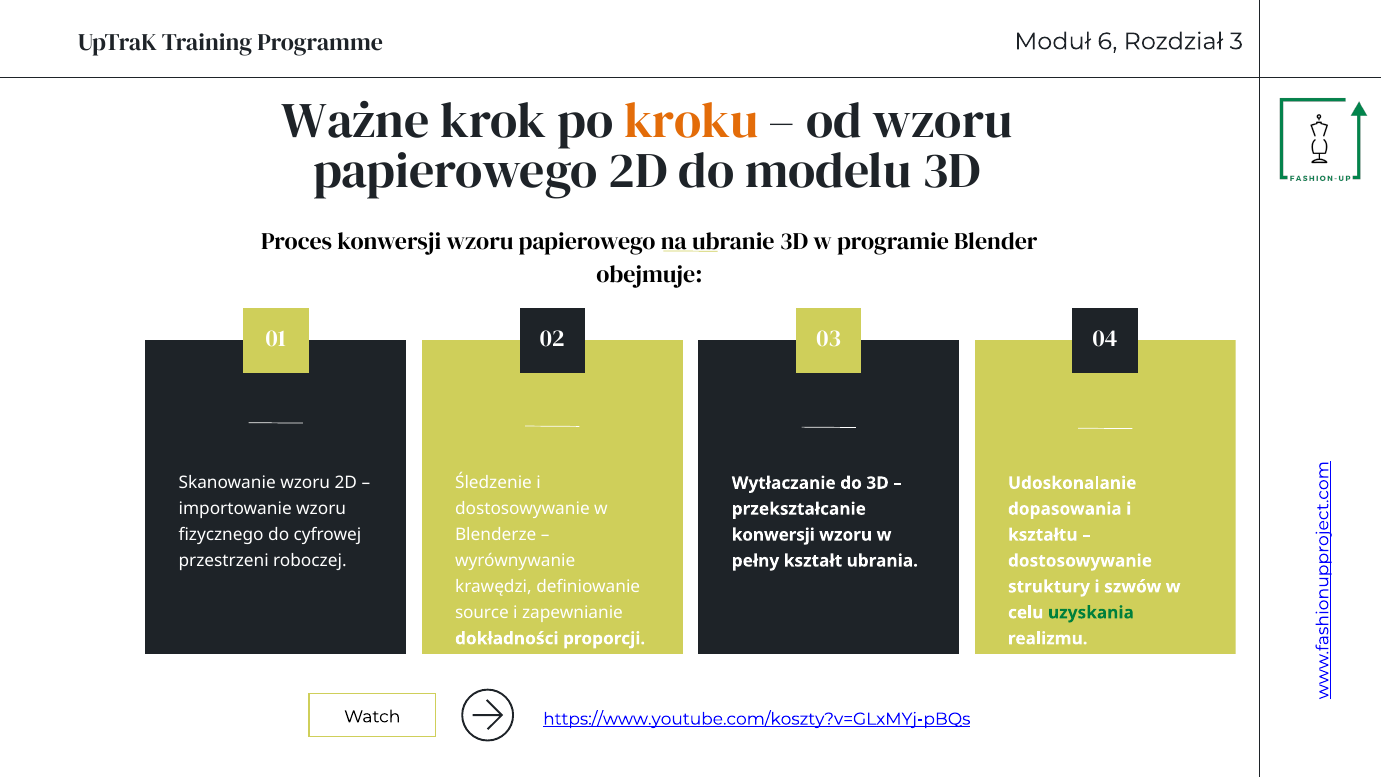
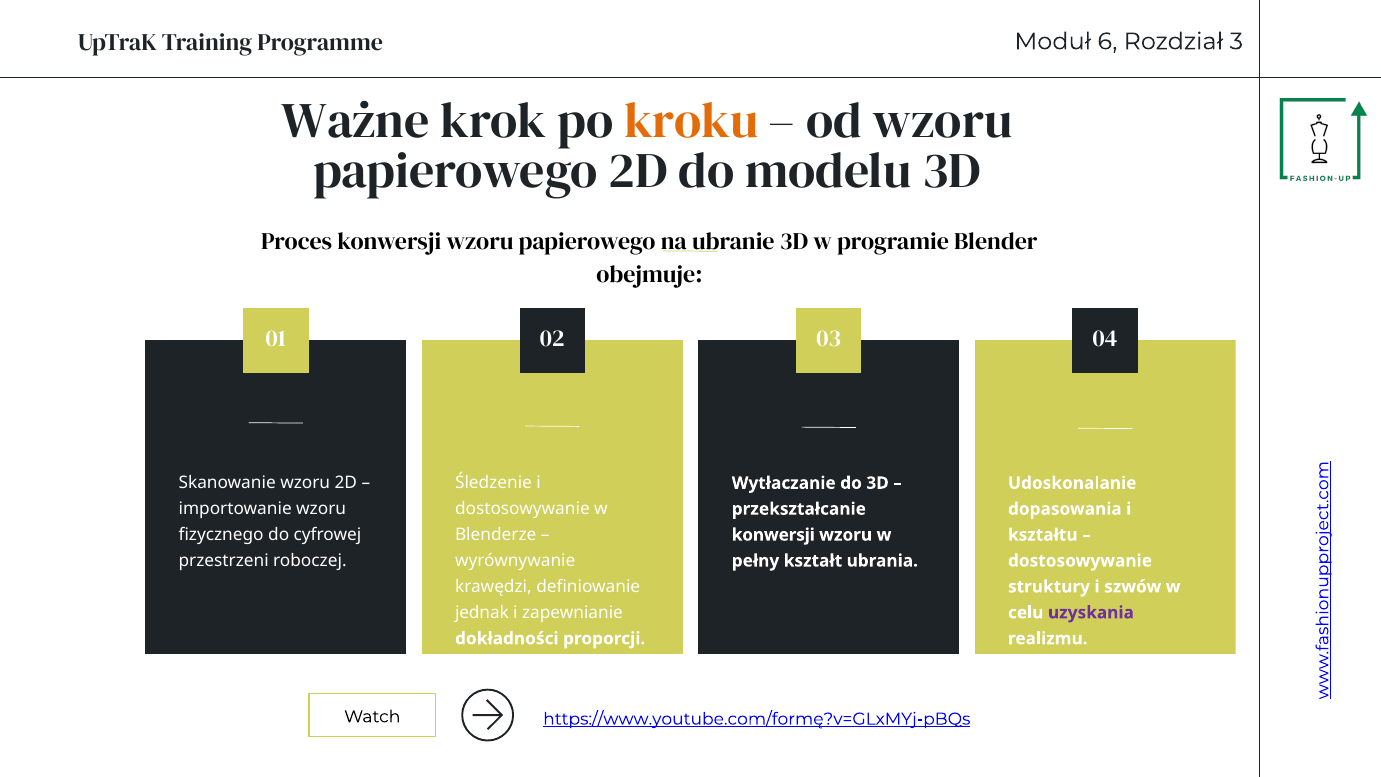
source: source -> jednak (482, 613)
uzyskania colour: green -> purple (1091, 613)
https://www.youtube.com/koszty?v=GLxMYj-pBQs: https://www.youtube.com/koszty?v=GLxMYj-pBQs -> https://www.youtube.com/formę?v=GLxMYj-pBQs (757, 719)
